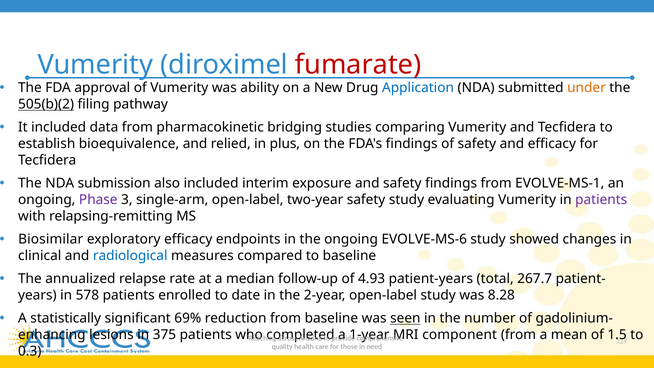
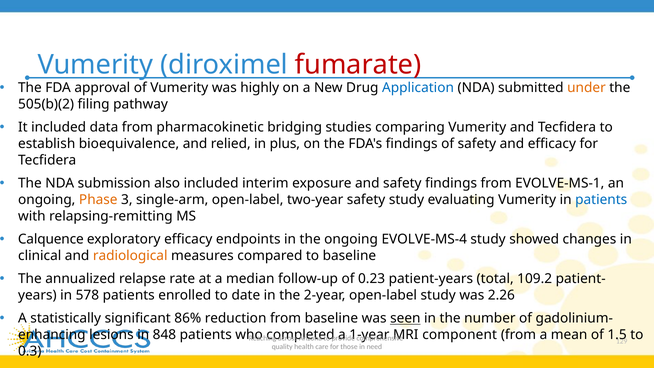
ability: ability -> highly (260, 88)
505(b)(2 underline: present -> none (46, 104)
Phase colour: purple -> orange (98, 200)
patients colour: purple -> blue (601, 200)
Biosimilar: Biosimilar -> Calquence (51, 239)
EVOLVE-MS-6: EVOLVE-MS-6 -> EVOLVE-MS-4 (424, 239)
radiological colour: blue -> orange (130, 256)
4.93: 4.93 -> 0.23 (372, 279)
267.7: 267.7 -> 109.2 (535, 279)
8.28: 8.28 -> 2.26 (501, 295)
69%: 69% -> 86% (188, 318)
375: 375 -> 848 (164, 335)
